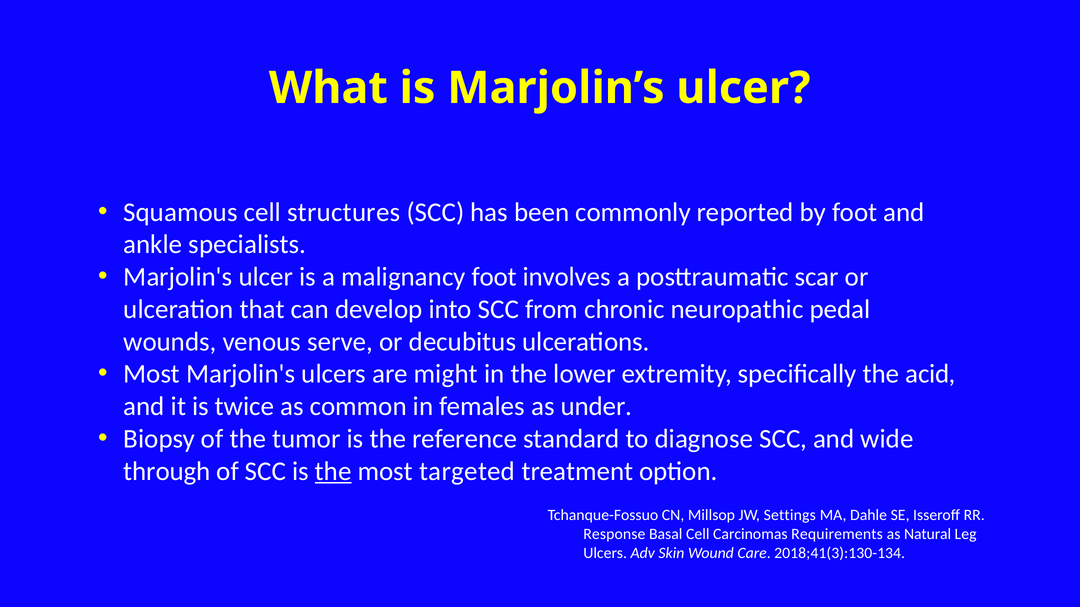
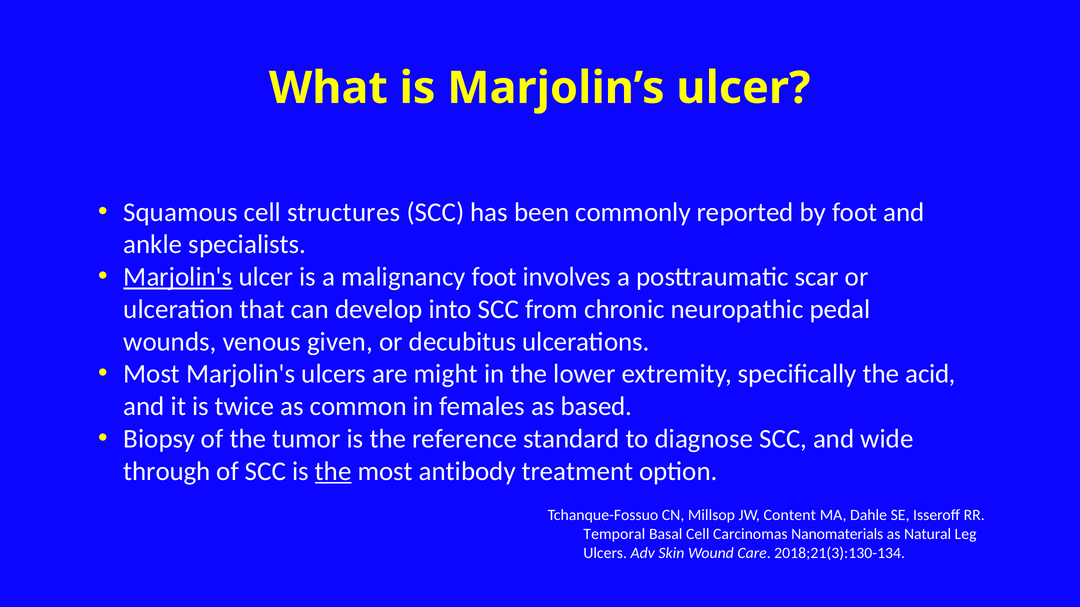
Marjolin's underline: none -> present (178, 277)
serve: serve -> given (340, 342)
under: under -> based (597, 407)
targeted: targeted -> antibody (467, 472)
Settings: Settings -> Content (790, 516)
Response: Response -> Temporal (614, 535)
Requirements: Requirements -> Nanomaterials (837, 535)
2018;41(3):130-134: 2018;41(3):130-134 -> 2018;21(3):130-134 (840, 554)
